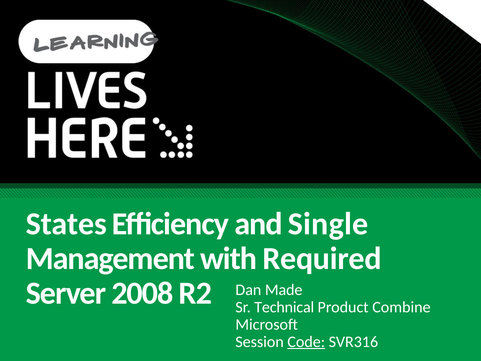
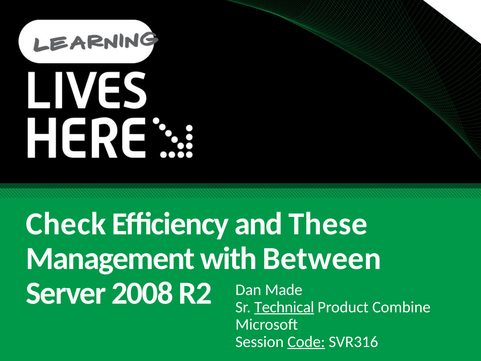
States: States -> Check (66, 224)
Single: Single -> These (328, 224)
Required: Required -> Between (322, 258)
Technical underline: none -> present (284, 307)
